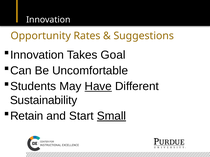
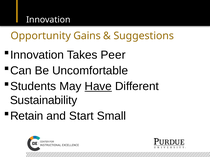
Rates: Rates -> Gains (87, 36)
Goal: Goal -> Peer (113, 55)
Small underline: present -> none (111, 116)
